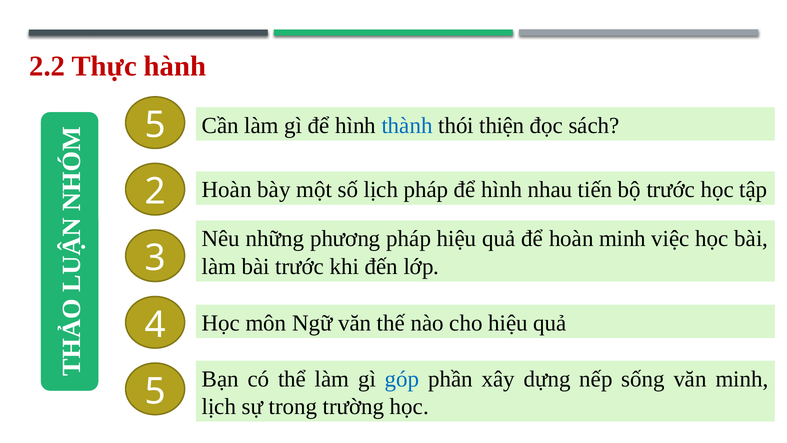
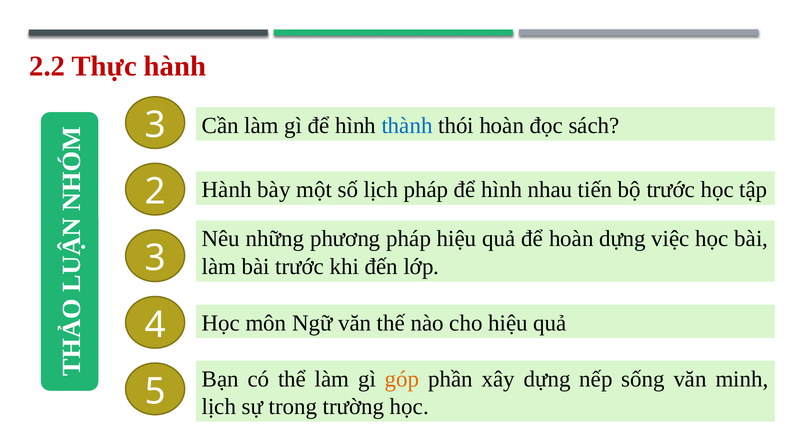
thói thiện: thiện -> hoàn (502, 125)
5: 5 -> 3 (155, 125)
Hoàn: Hoàn -> Hành (227, 190)
hoàn minh: minh -> dựng (623, 239)
góp colour: blue -> orange (402, 379)
